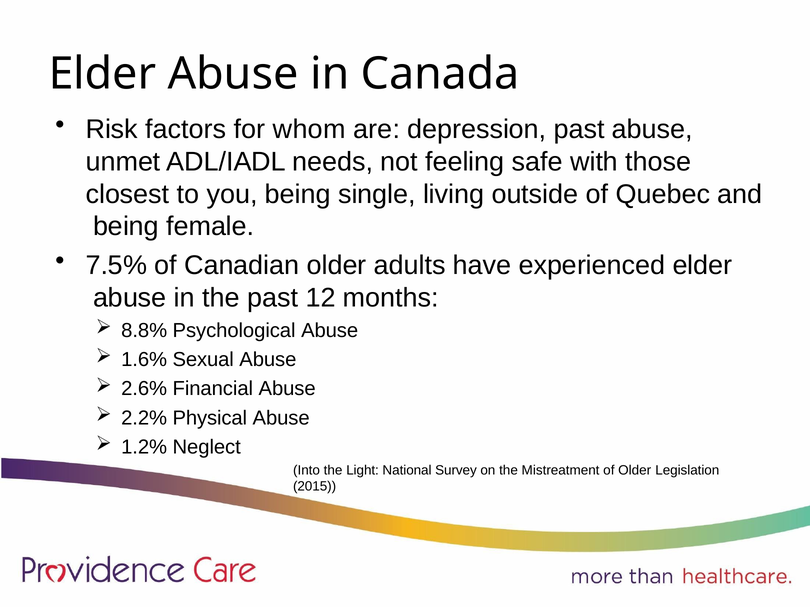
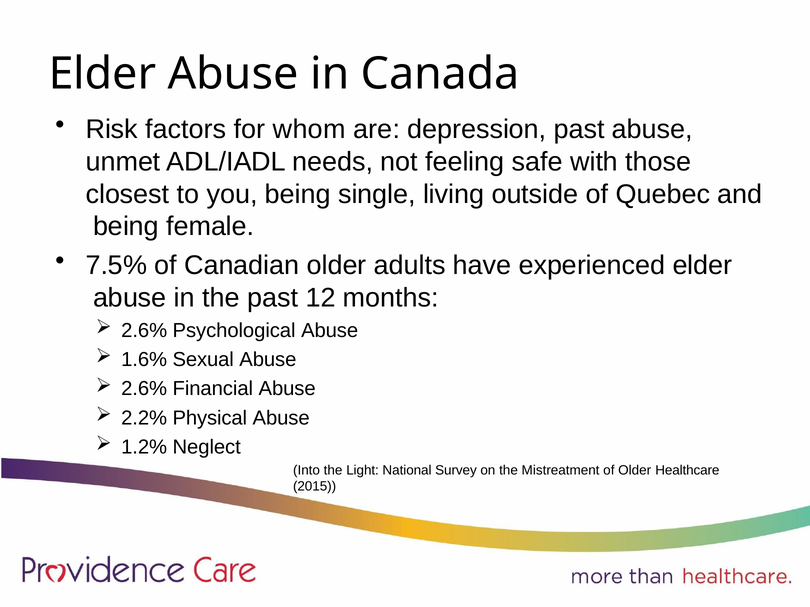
8.8%: 8.8% -> 2.6% (144, 331)
Legislation: Legislation -> Healthcare (687, 471)
